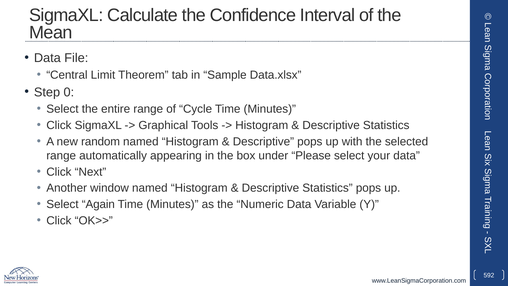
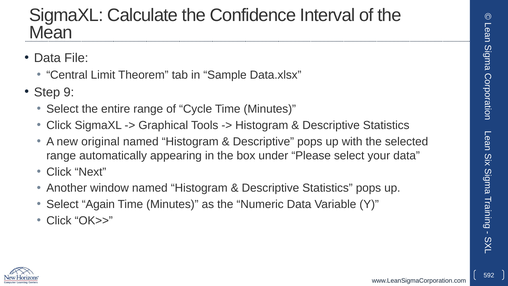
0: 0 -> 9 (69, 92)
random: random -> original (100, 141)
